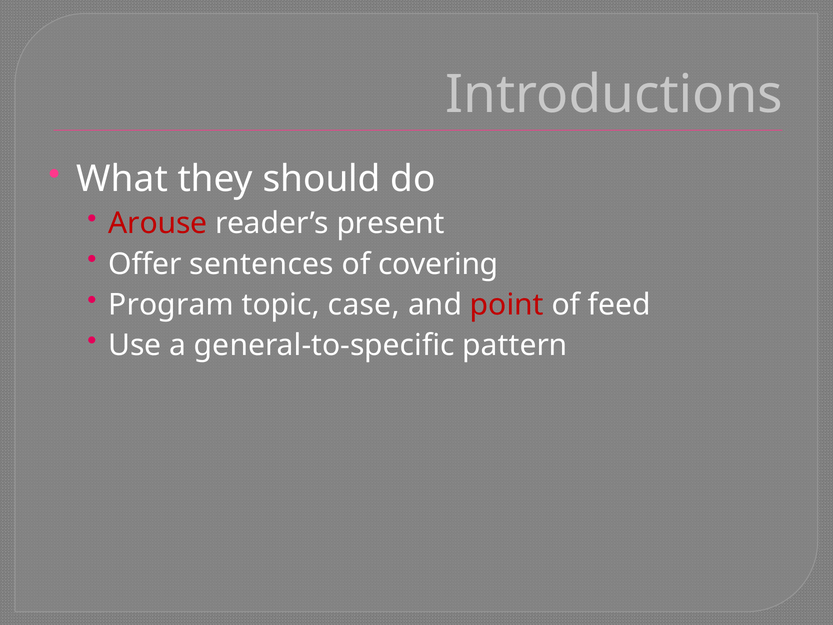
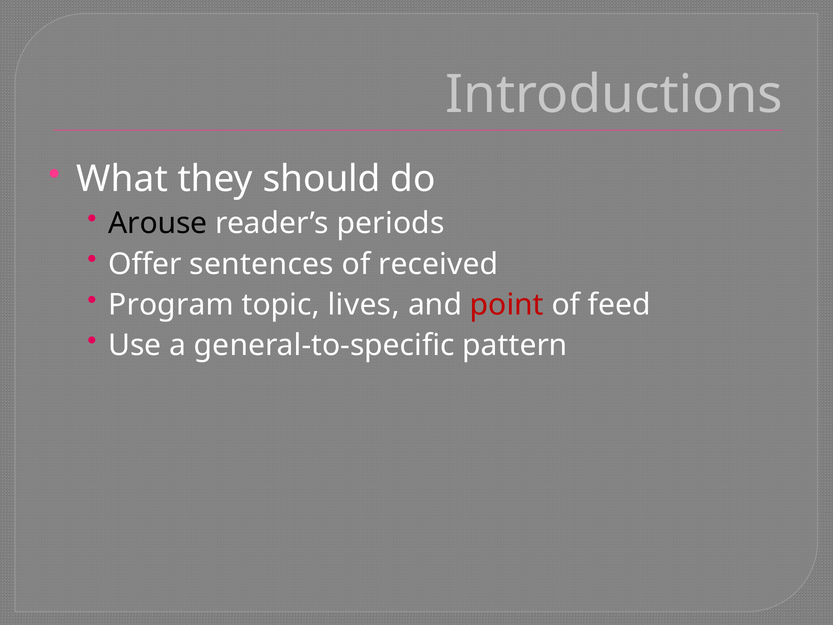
Arouse colour: red -> black (158, 223)
present: present -> periods (391, 223)
covering: covering -> received (438, 264)
case: case -> lives (364, 305)
